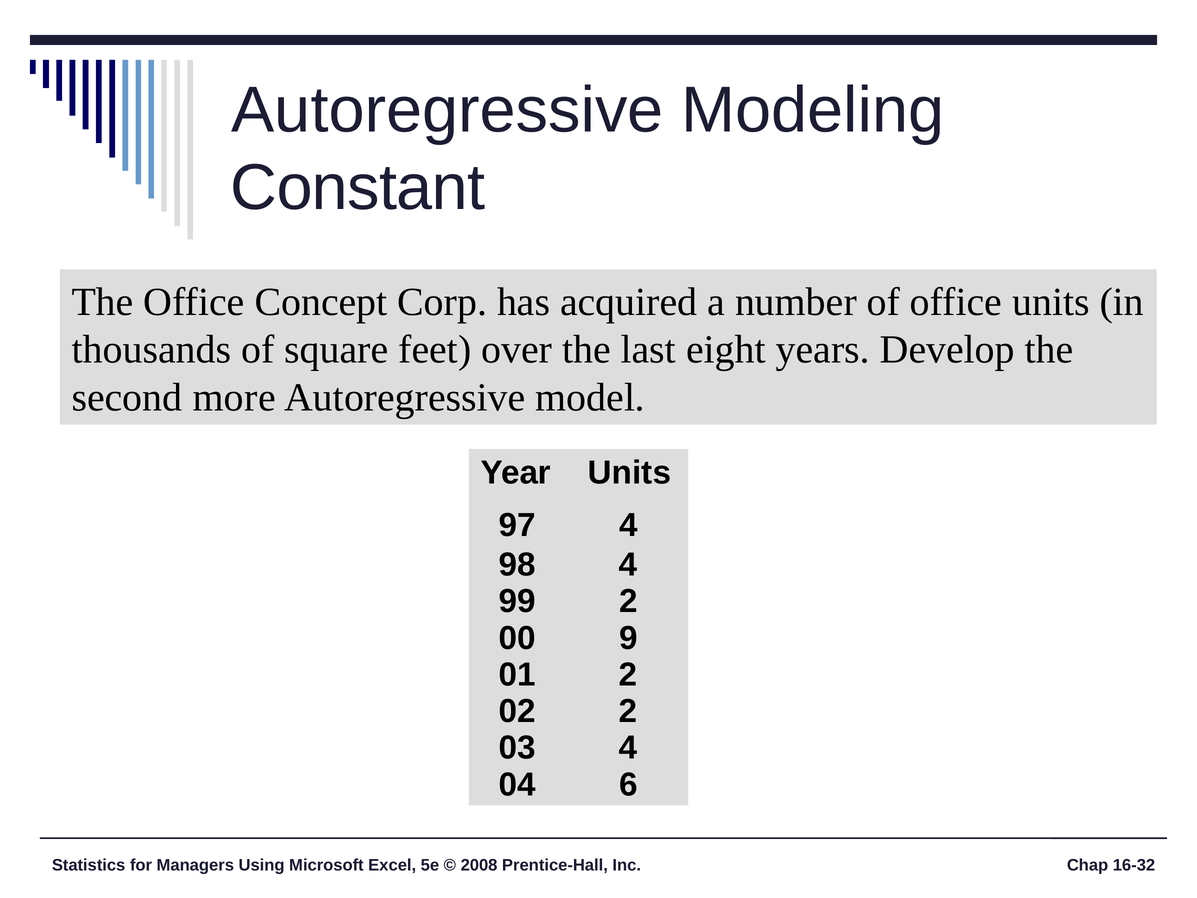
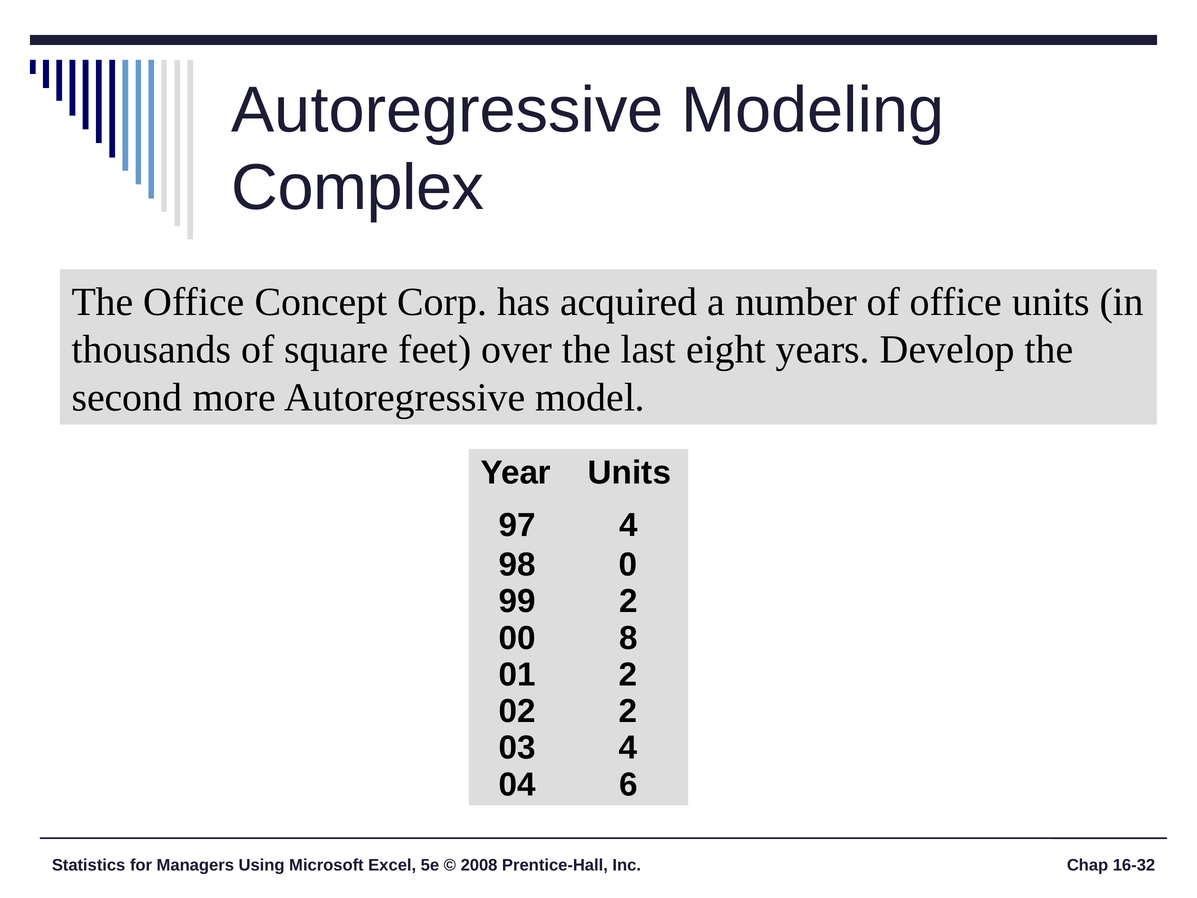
Constant: Constant -> Complex (358, 188)
98 4: 4 -> 0 (628, 565)
9: 9 -> 8 (628, 638)
